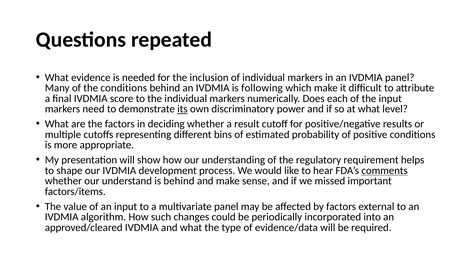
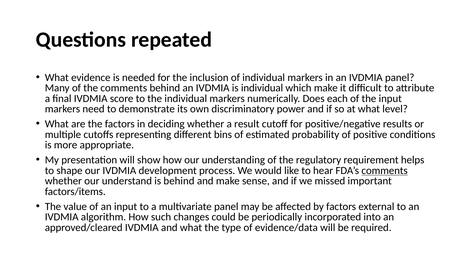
the conditions: conditions -> comments (124, 88)
is following: following -> individual (262, 88)
its underline: present -> none (182, 109)
